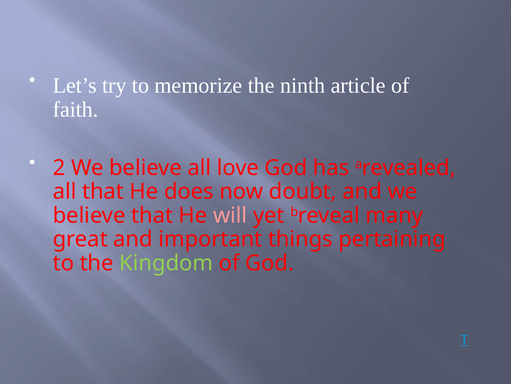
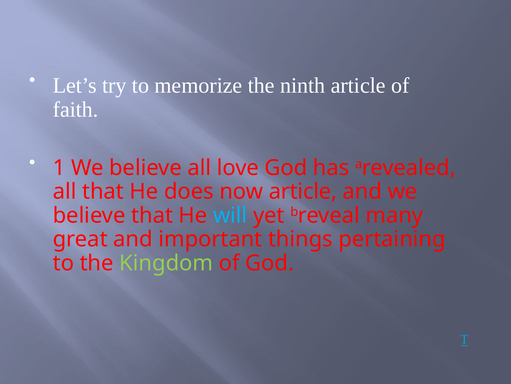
2: 2 -> 1 (59, 168)
now doubt: doubt -> article (303, 191)
will colour: pink -> light blue (230, 215)
